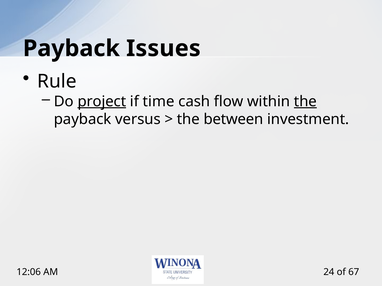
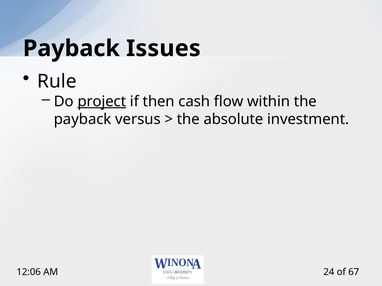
time: time -> then (159, 102)
the underline: present -> none (305, 102)
between: between -> absolute (233, 119)
